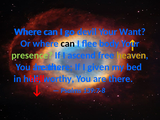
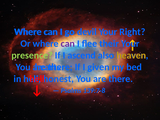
Want: Want -> Right (132, 32)
can colour: black -> purple (68, 44)
body: body -> their (109, 44)
free: free -> also (106, 55)
worthy: worthy -> honest (58, 79)
